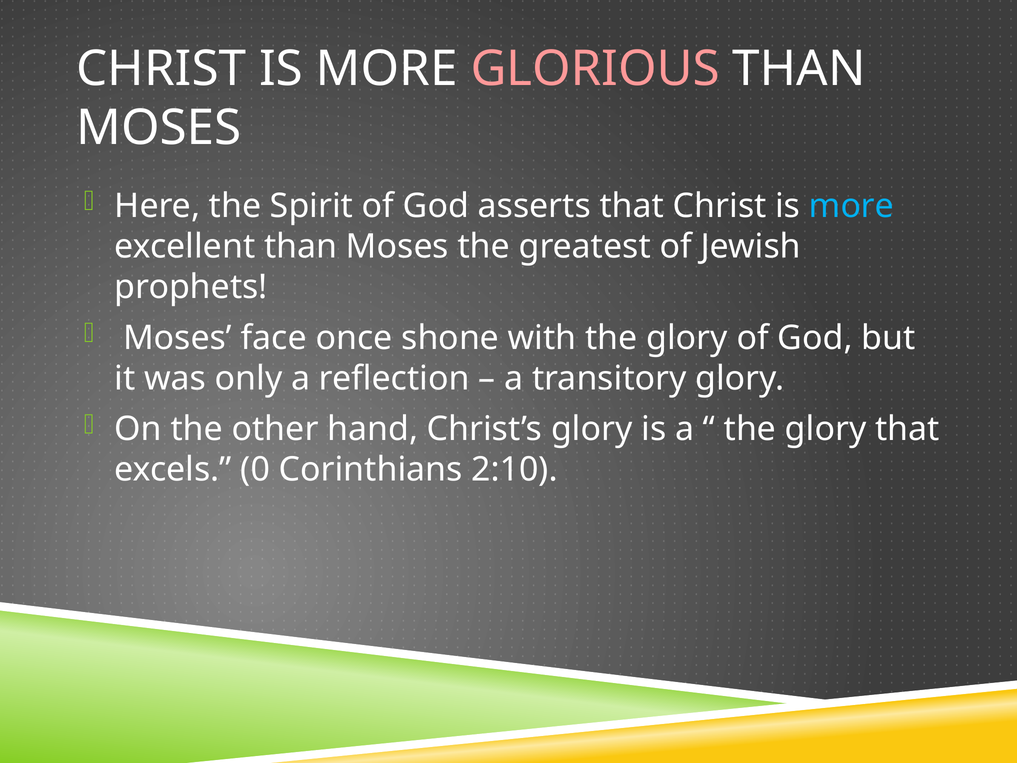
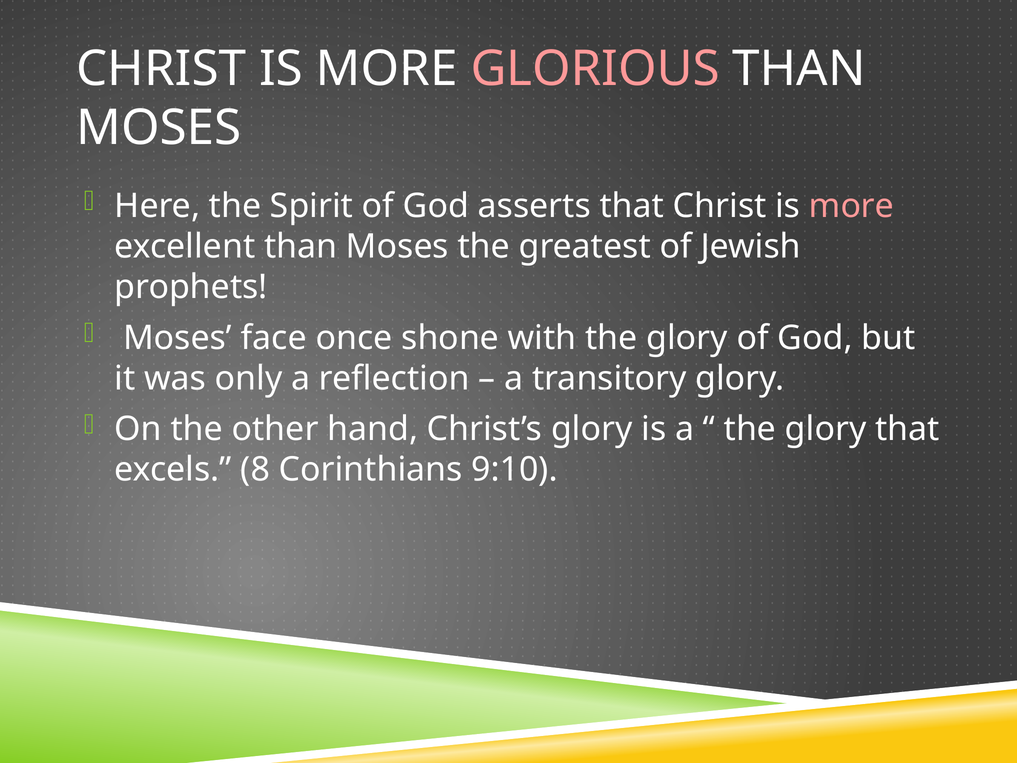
more colour: light blue -> pink (851, 206)
0: 0 -> 8 (255, 470)
2:10: 2:10 -> 9:10 (514, 470)
